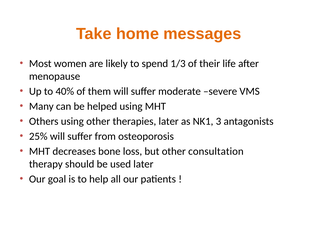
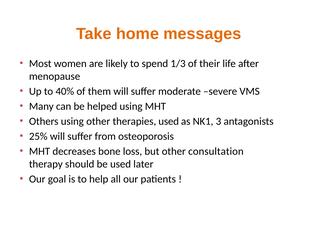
therapies later: later -> used (169, 122)
